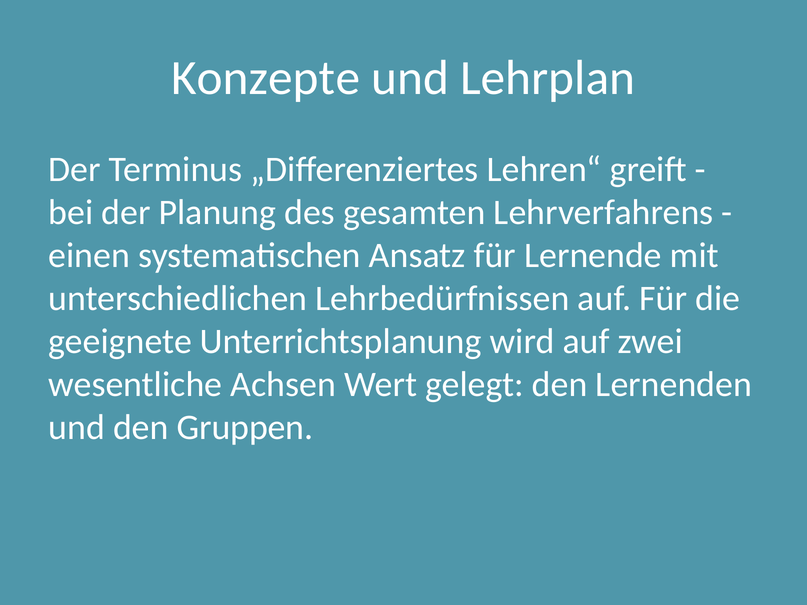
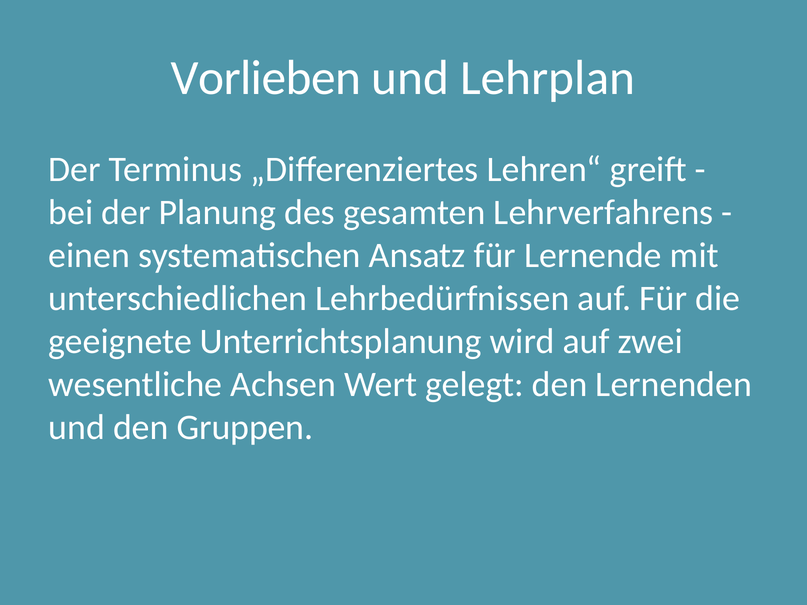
Konzepte: Konzepte -> Vorlieben (266, 78)
